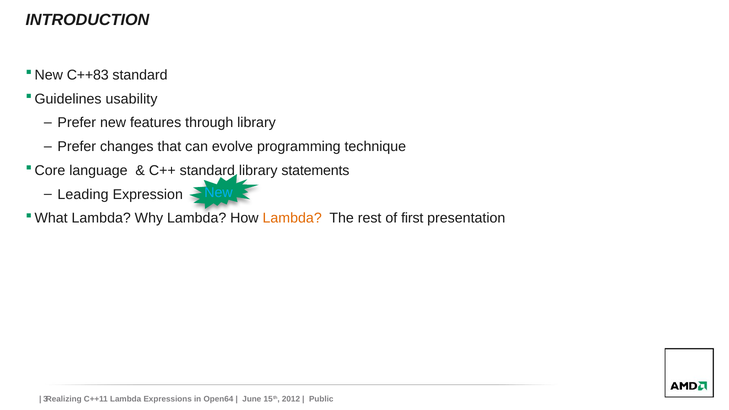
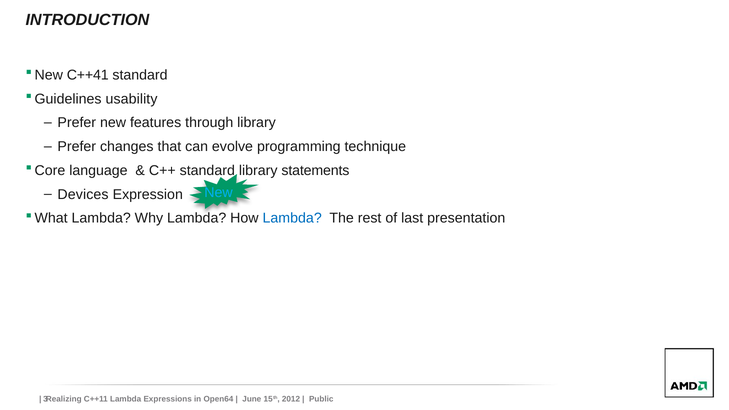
C++83: C++83 -> C++41 (88, 75)
Leading: Leading -> Devices (83, 194)
Lambda colour: orange -> blue (292, 218)
first: first -> last (412, 218)
